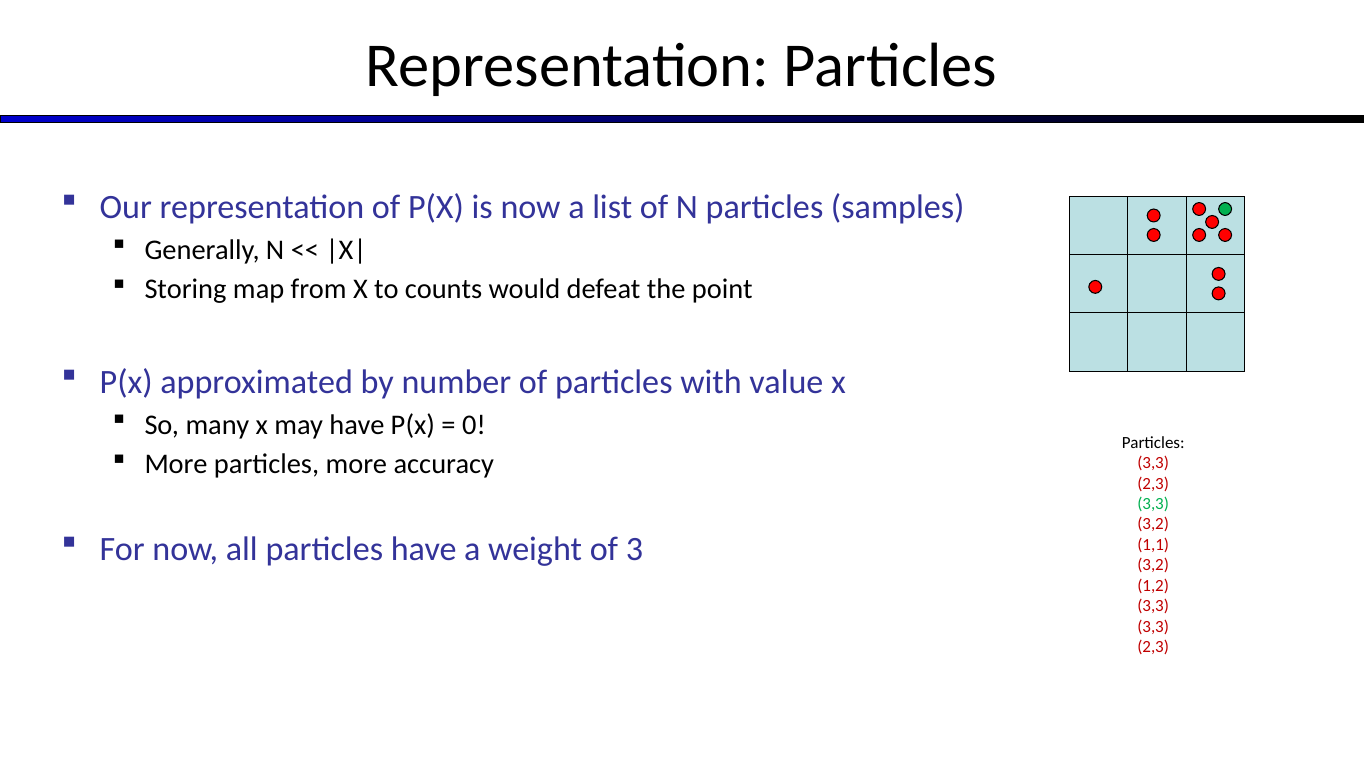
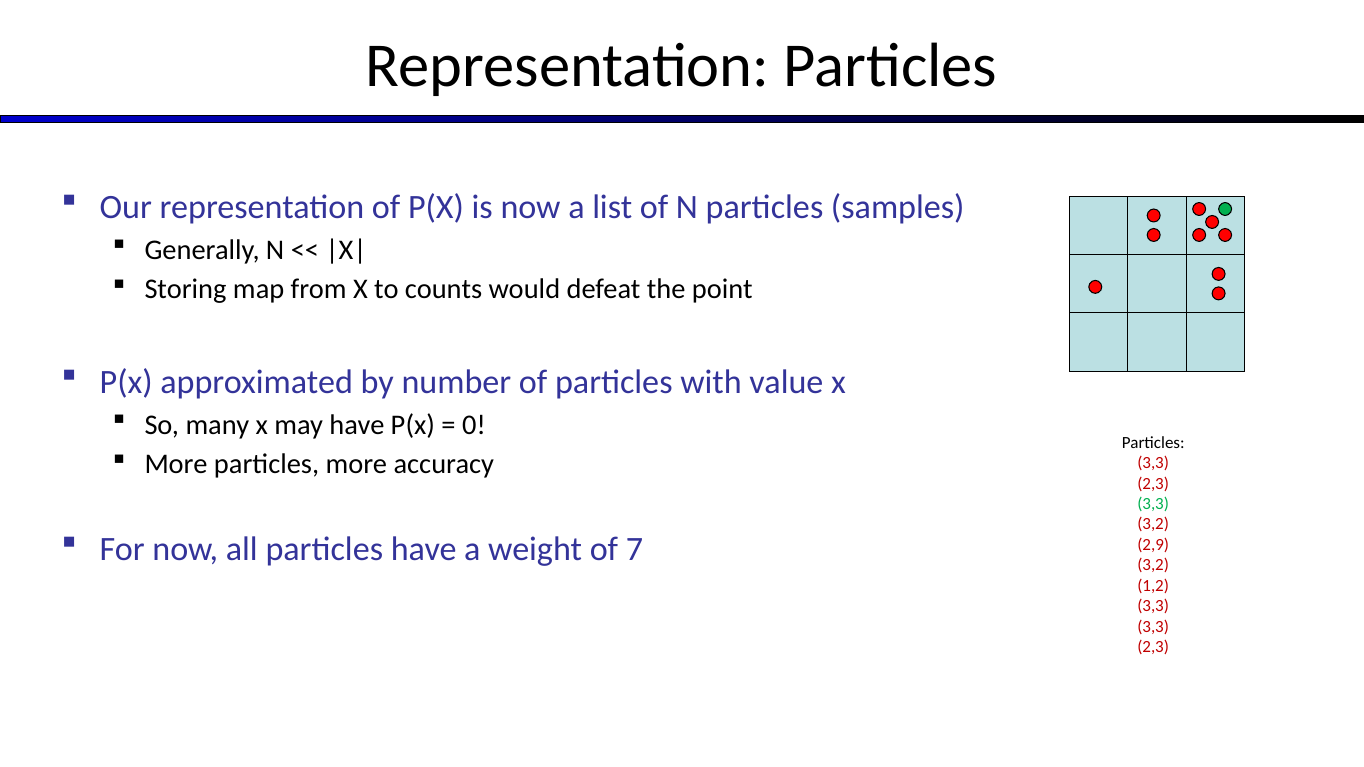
3: 3 -> 7 (635, 549)
1,1: 1,1 -> 2,9 (1153, 545)
